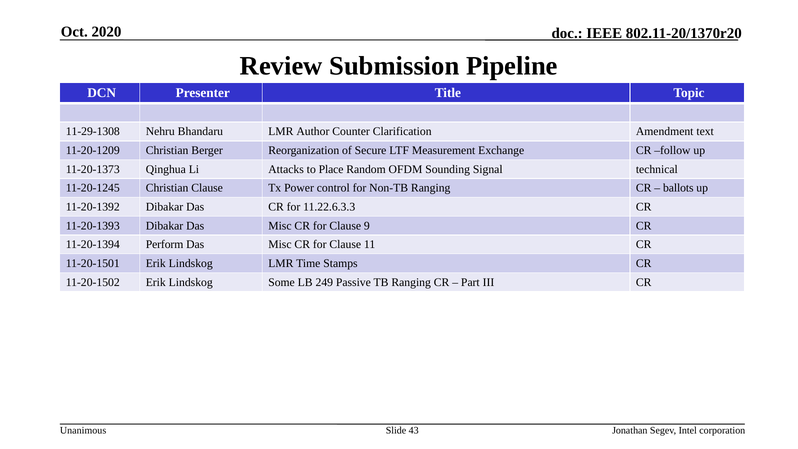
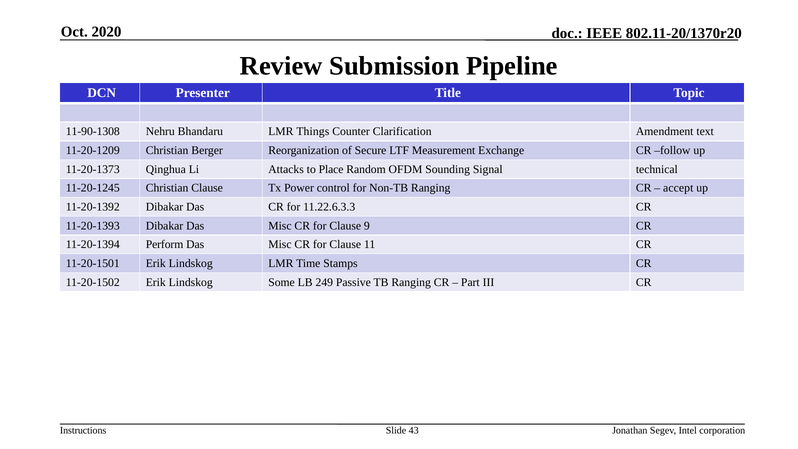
11-29-1308: 11-29-1308 -> 11-90-1308 (93, 132)
Author: Author -> Things (313, 132)
ballots: ballots -> accept (678, 188)
Unanimous: Unanimous -> Instructions (83, 430)
